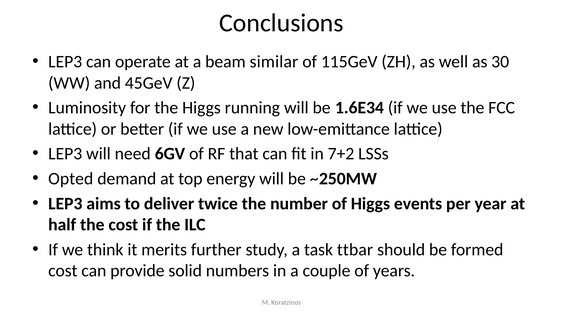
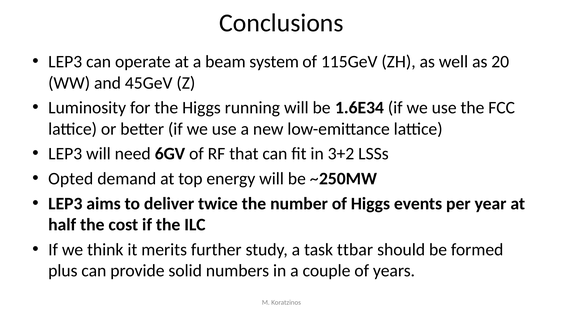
similar: similar -> system (274, 62)
30: 30 -> 20 (500, 62)
7+2: 7+2 -> 3+2 (341, 154)
cost: cost -> plus (63, 270)
